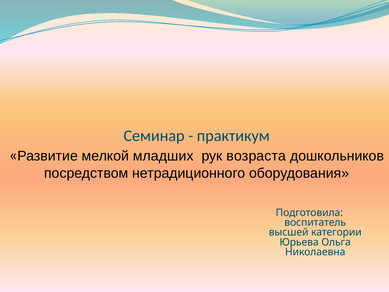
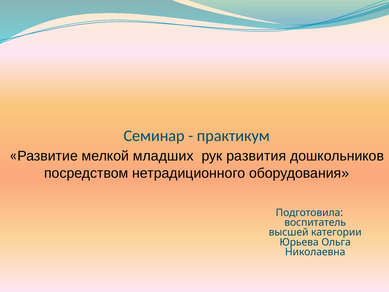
возраста: возраста -> развития (256, 156)
